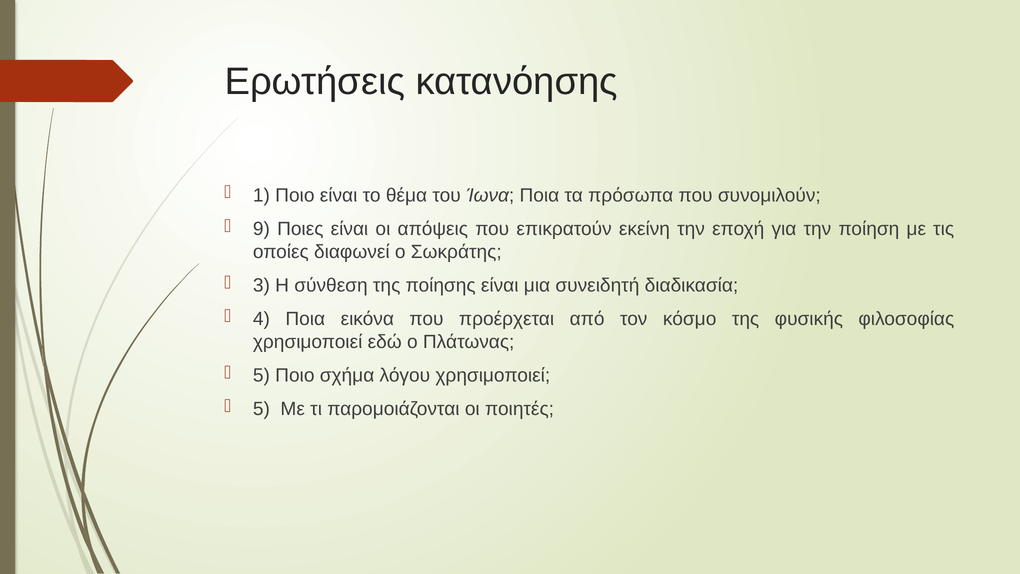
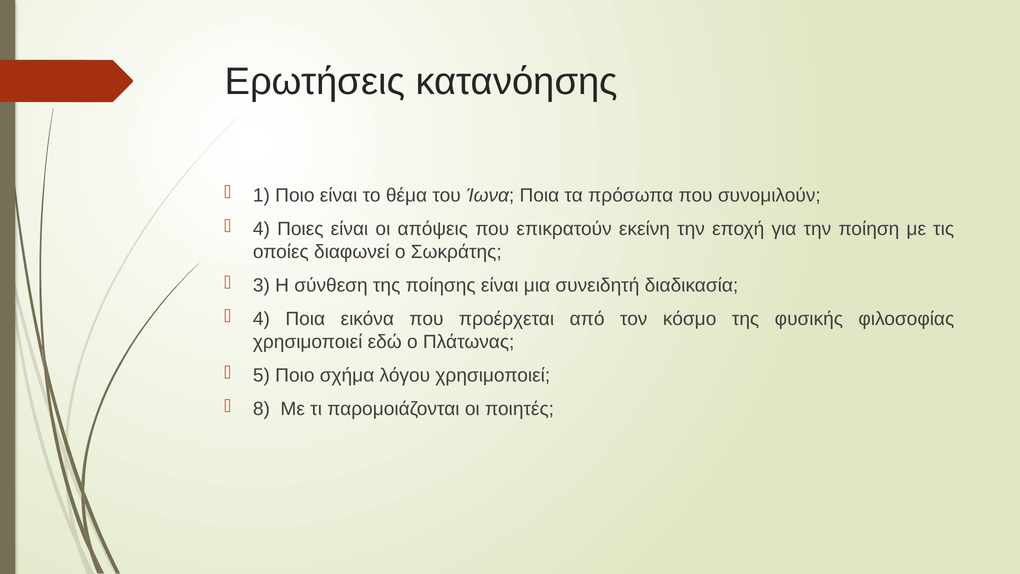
9: 9 -> 4 (261, 229)
5: 5 -> 8 (261, 409)
